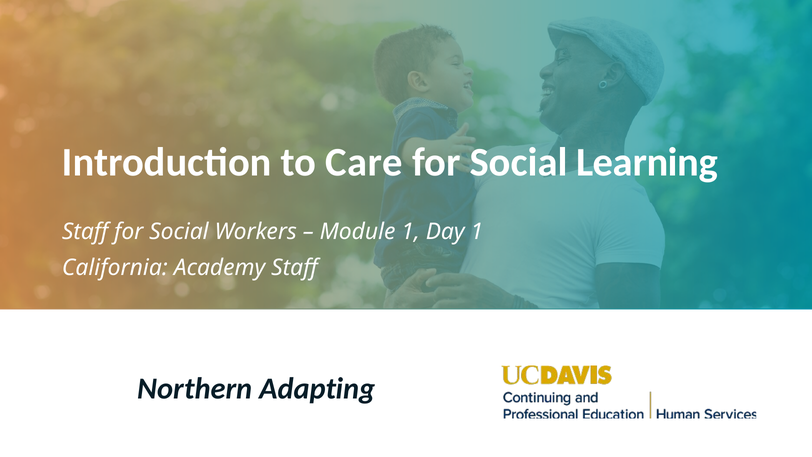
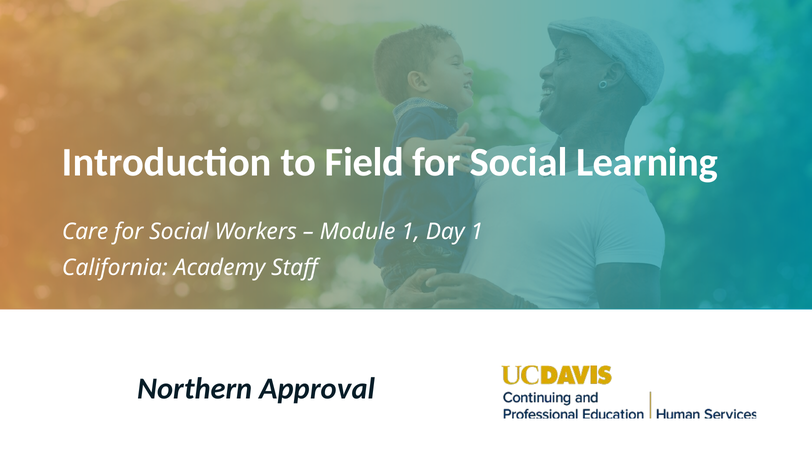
Care: Care -> Field (364, 162)
Staff: Staff -> Care (85, 232)
Adapting: Adapting -> Approval (317, 388)
